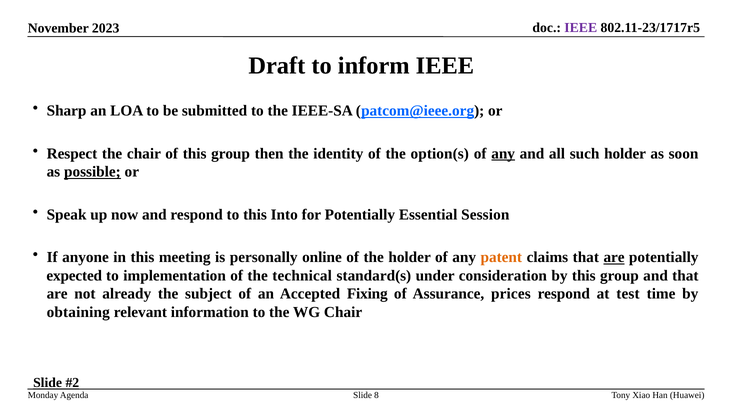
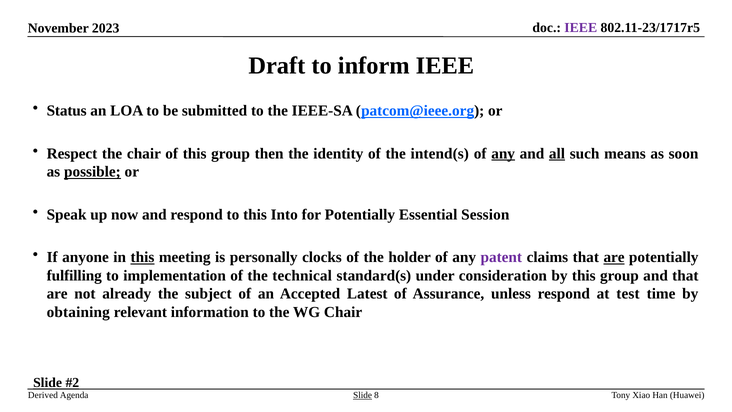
Sharp: Sharp -> Status (67, 111)
option(s: option(s -> intend(s (440, 153)
all underline: none -> present (557, 153)
such holder: holder -> means (625, 153)
this underline: none -> present (142, 257)
online: online -> clocks (322, 257)
patent colour: orange -> purple (501, 257)
expected: expected -> fulfilling (74, 275)
Fixing: Fixing -> Latest (367, 294)
prices: prices -> unless (511, 294)
Monday: Monday -> Derived (43, 395)
Slide underline: none -> present (363, 395)
